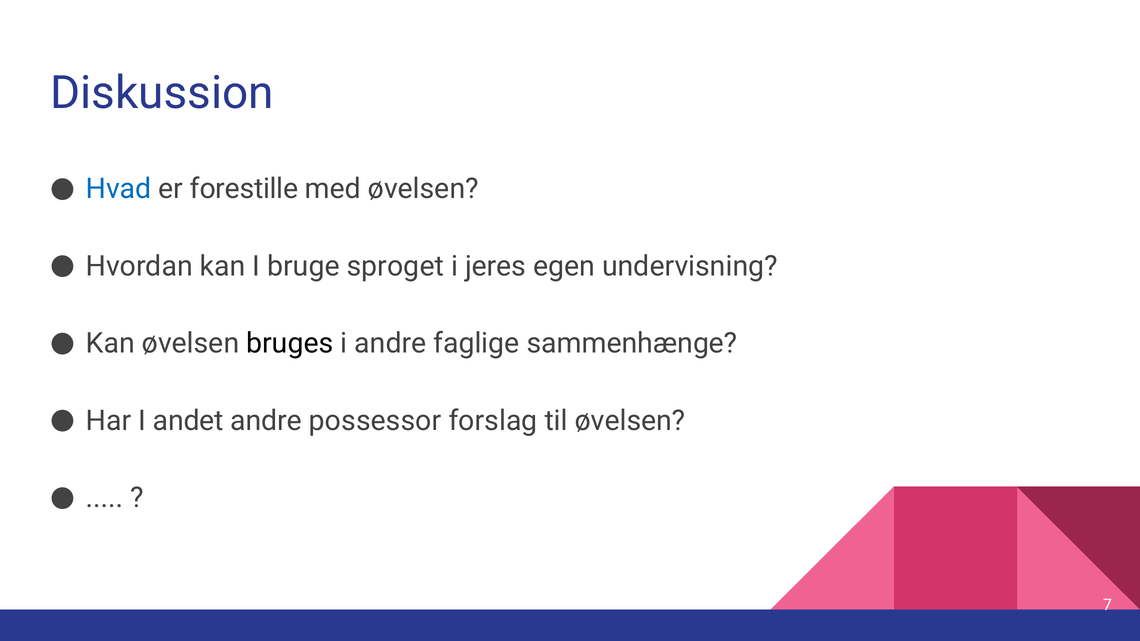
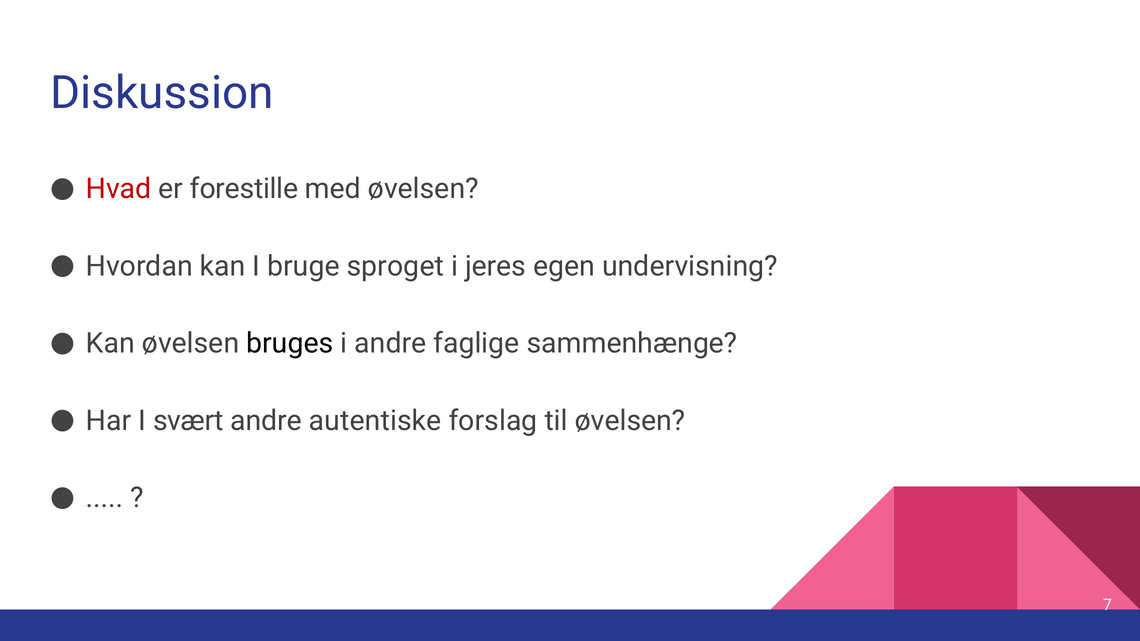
Hvad colour: blue -> red (119, 189)
andet: andet -> svært (188, 421)
possessor: possessor -> autentiske (375, 421)
